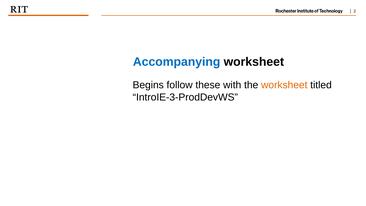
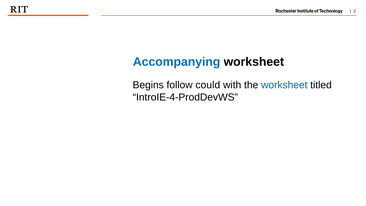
these: these -> could (208, 85)
worksheet colour: orange -> blue (284, 85)
IntroIE-3-ProdDevWS: IntroIE-3-ProdDevWS -> IntroIE-4-ProdDevWS (185, 97)
